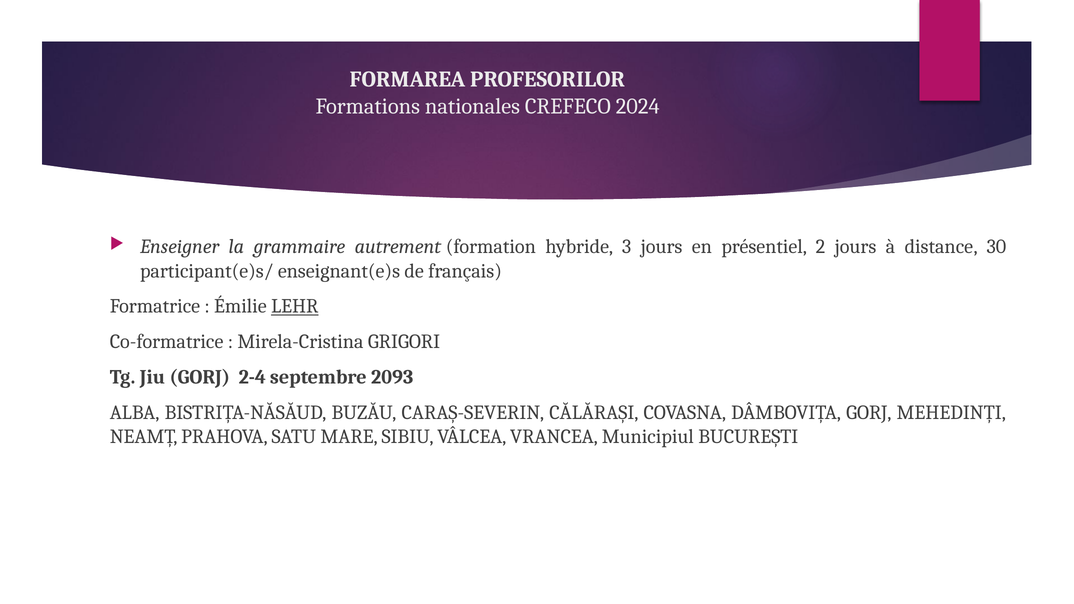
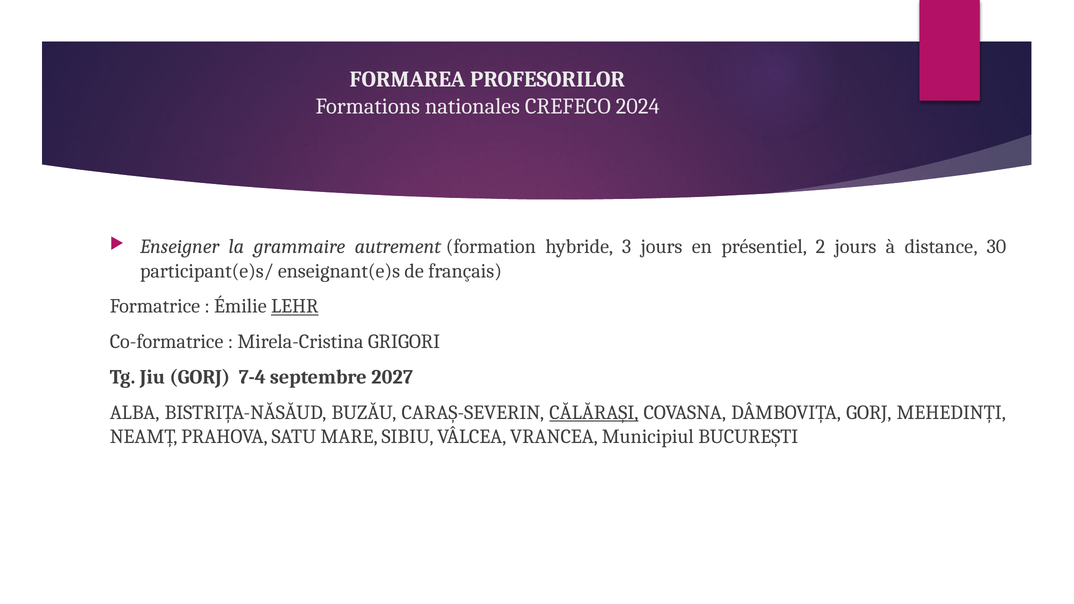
2-4: 2-4 -> 7-4 (252, 377)
2093: 2093 -> 2027 (392, 377)
CĂLĂRAȘI underline: none -> present (594, 412)
